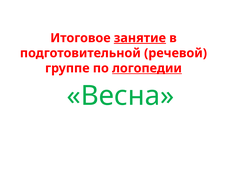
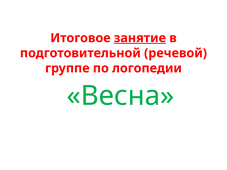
логопедии underline: present -> none (147, 68)
